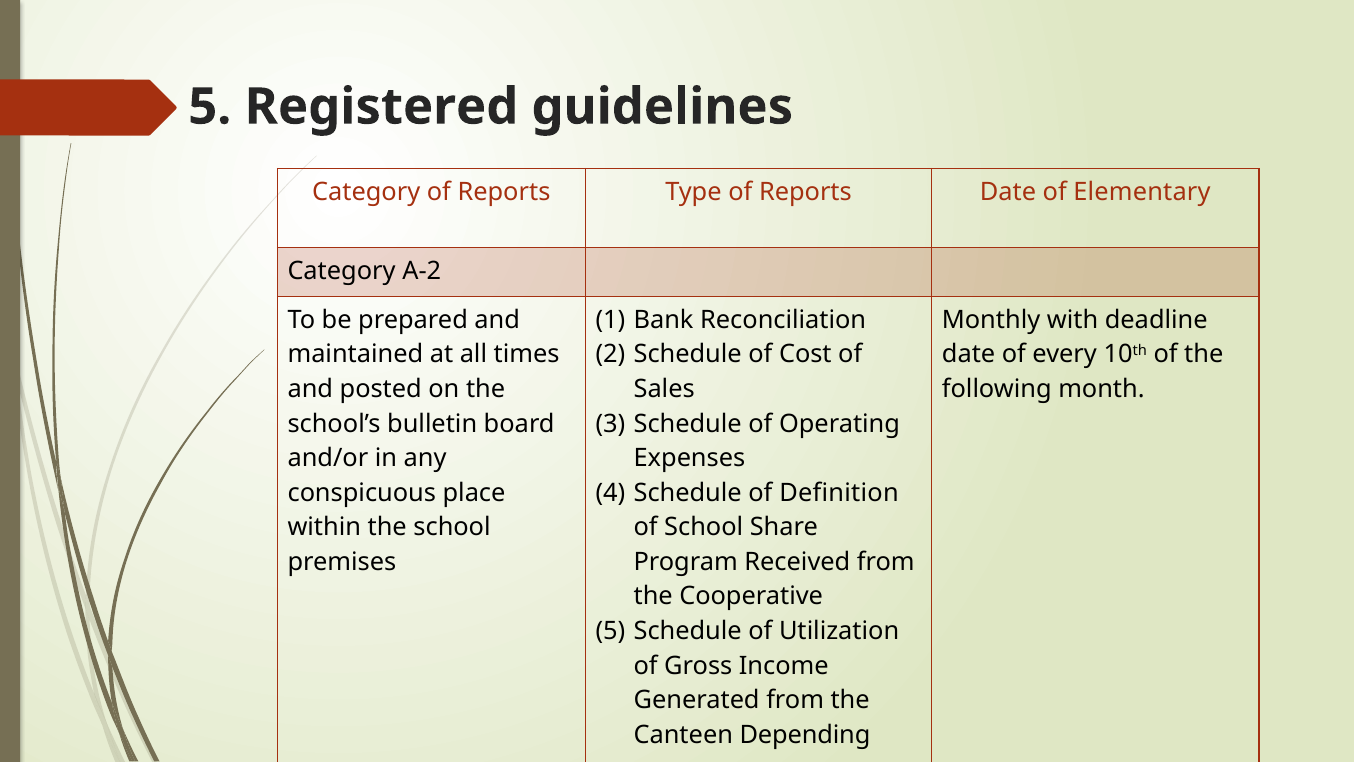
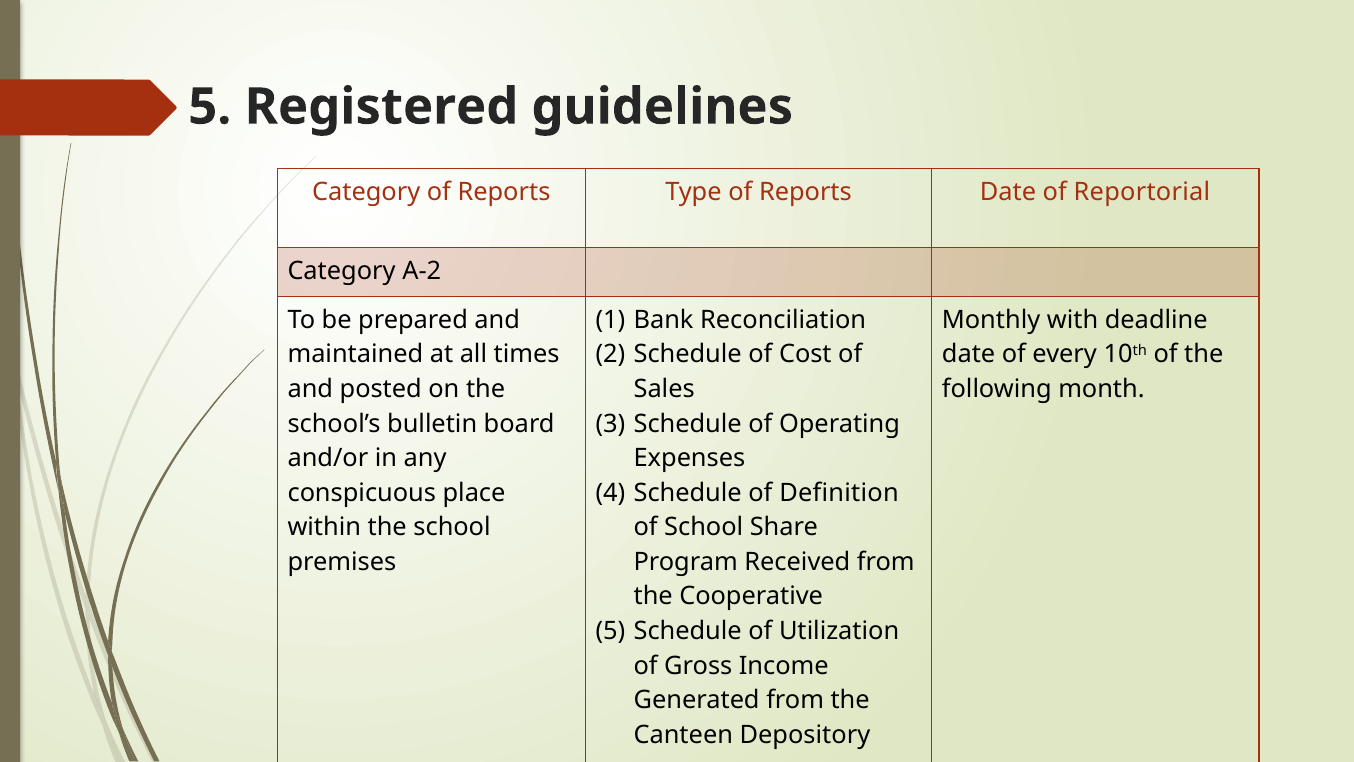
Elementary: Elementary -> Reportorial (1142, 192)
Depending: Depending -> Depository (805, 734)
